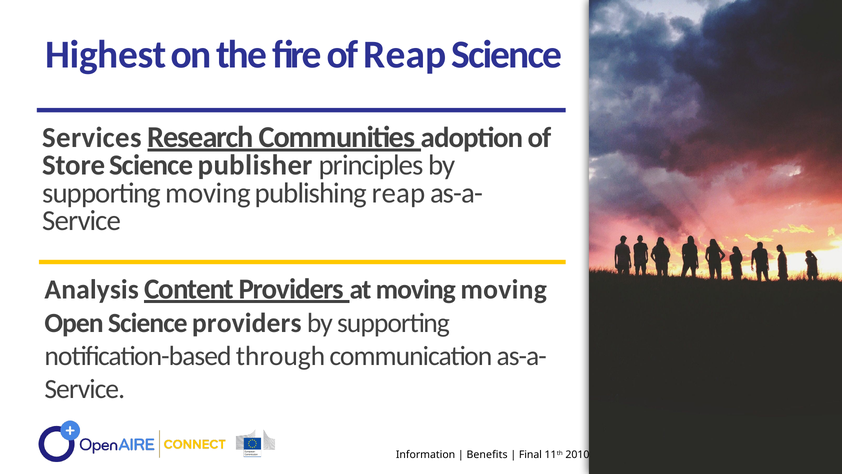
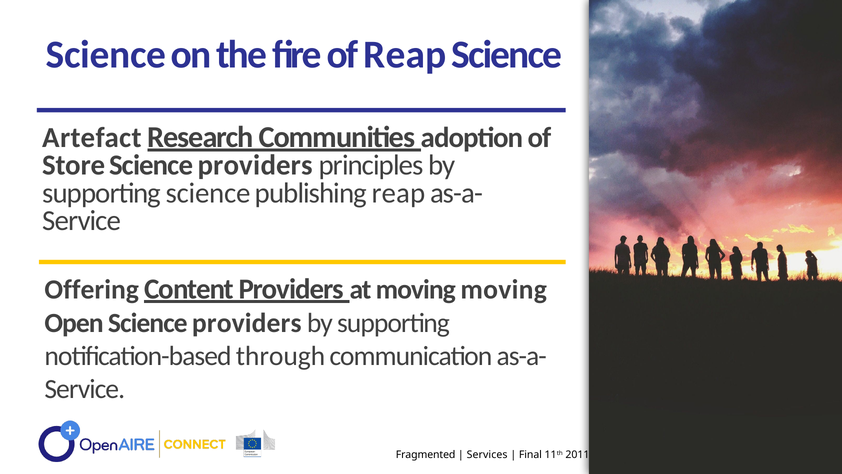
Highest: Highest -> Science (106, 55)
Services: Services -> Artefact (92, 137)
publisher: publisher -> providers (255, 165)
supporting moving: moving -> science (208, 193)
Analysis: Analysis -> Offering (92, 289)
Information: Information -> Fragmented (426, 454)
Benefits: Benefits -> Services (487, 454)
2010: 2010 -> 2011 (577, 454)
